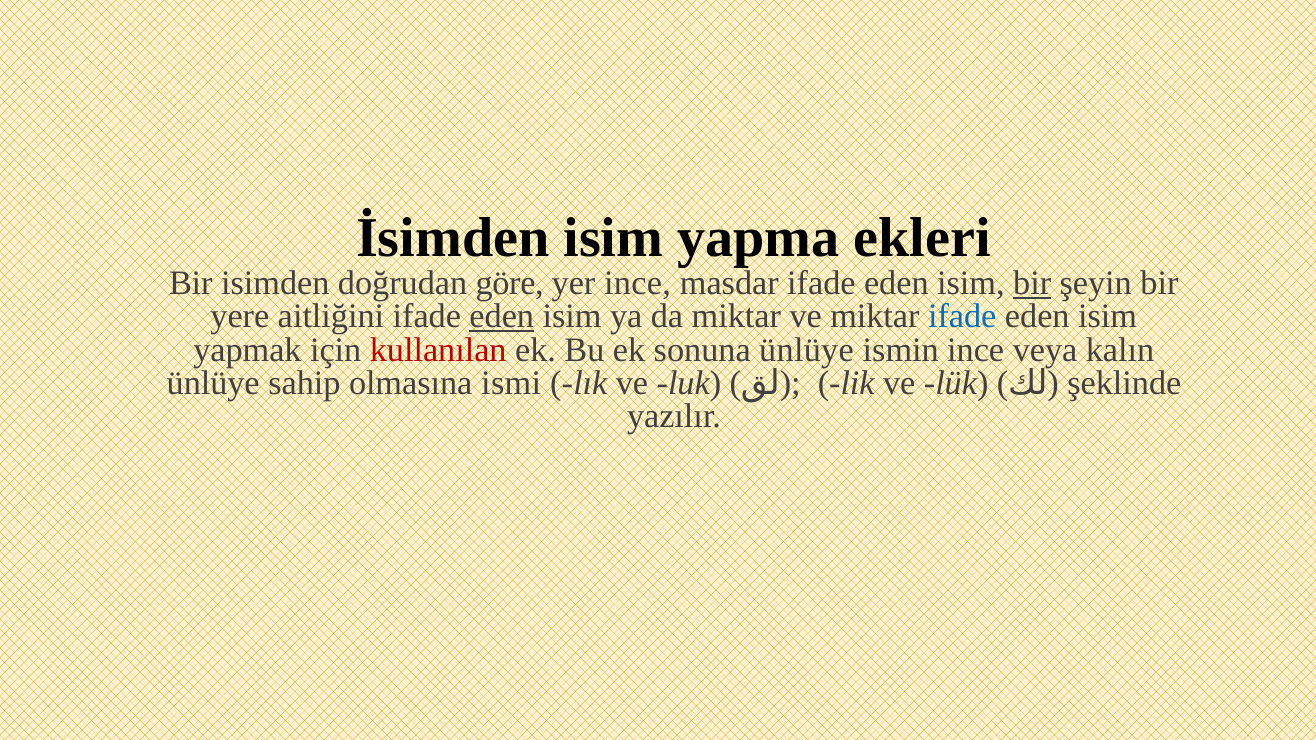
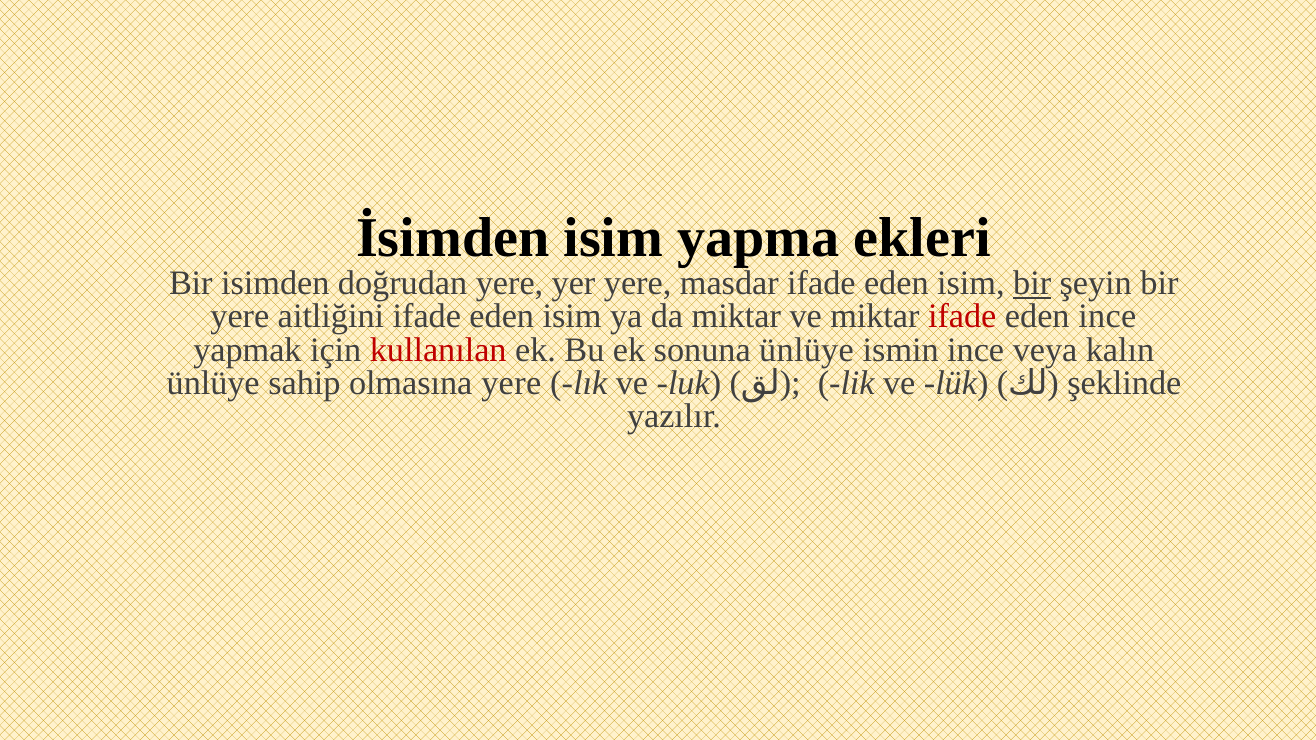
doğrudan göre: göre -> yere (510, 283)
yer ince: ince -> yere (638, 283)
eden underline: present -> none (502, 317)
ifade colour: blue -> red (962, 317)
isim: isim -> ince (1107, 317)
olmasına ismi: ismi -> yere (511, 383)
